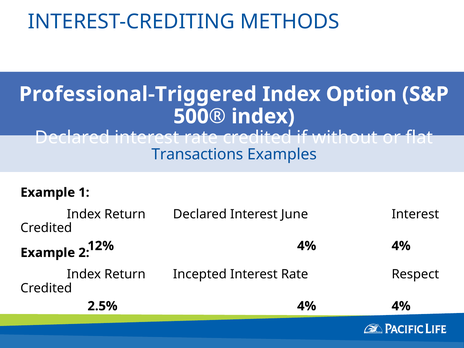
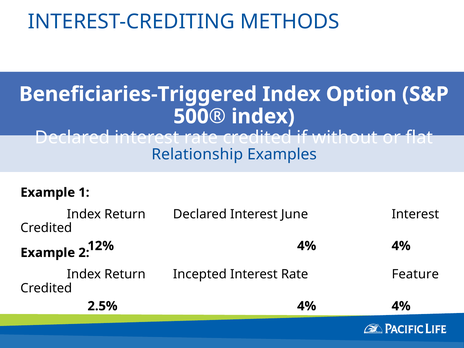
Professional-Triggered: Professional-Triggered -> Beneficiaries-Triggered (138, 94)
Transactions: Transactions -> Relationship (197, 154)
Respect: Respect -> Feature (415, 274)
